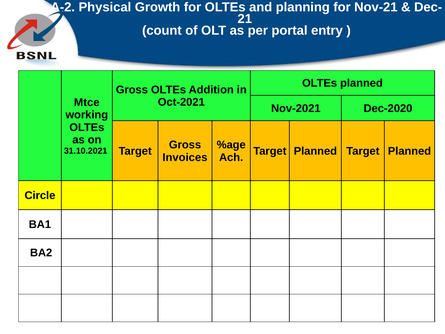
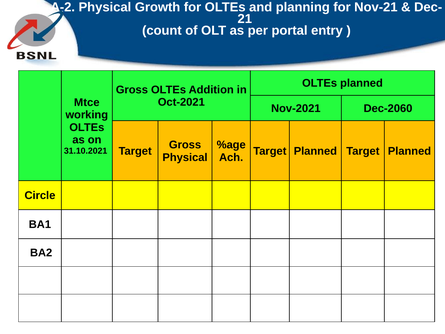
Dec-2020: Dec-2020 -> Dec-2060 (388, 108)
Invoices: Invoices -> Physical (185, 157)
